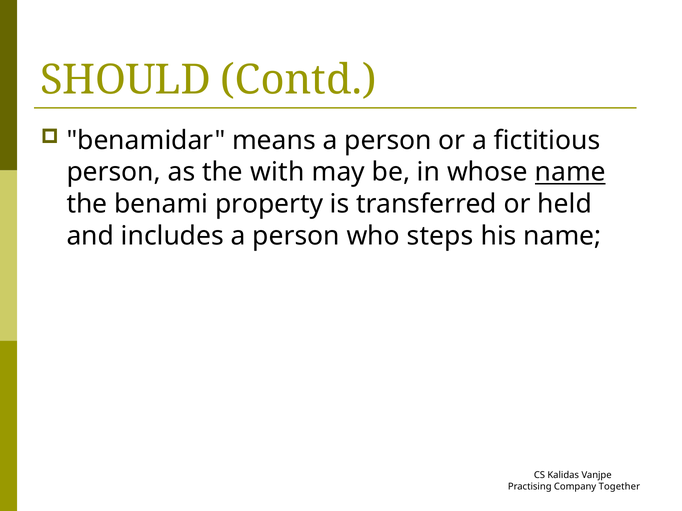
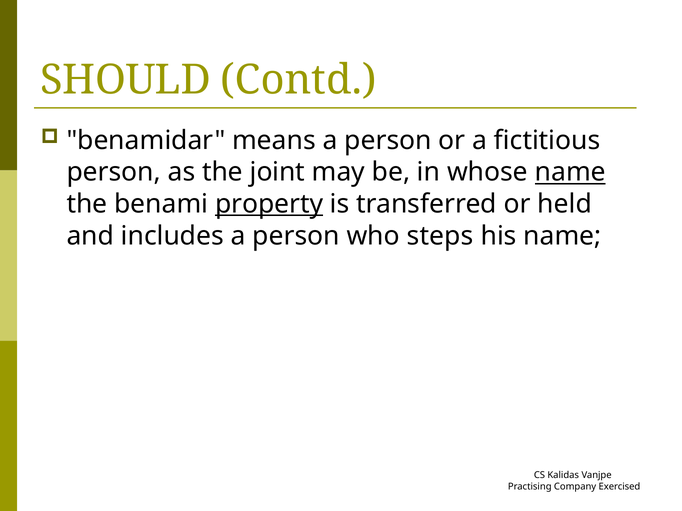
with: with -> joint (277, 172)
property underline: none -> present (269, 204)
Together: Together -> Exercised (619, 487)
